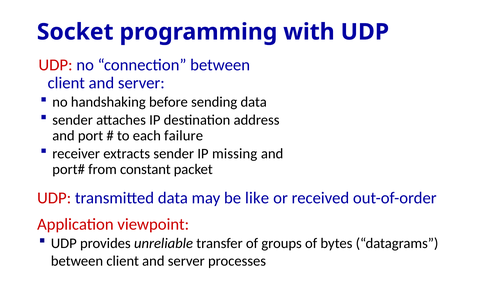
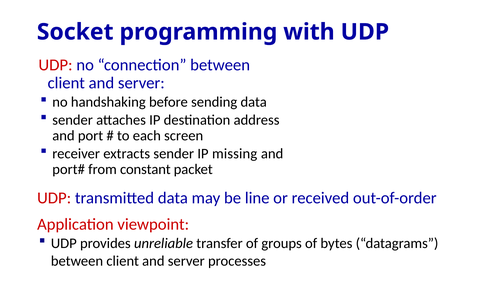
failure: failure -> screen (184, 136)
like: like -> line (257, 198)
